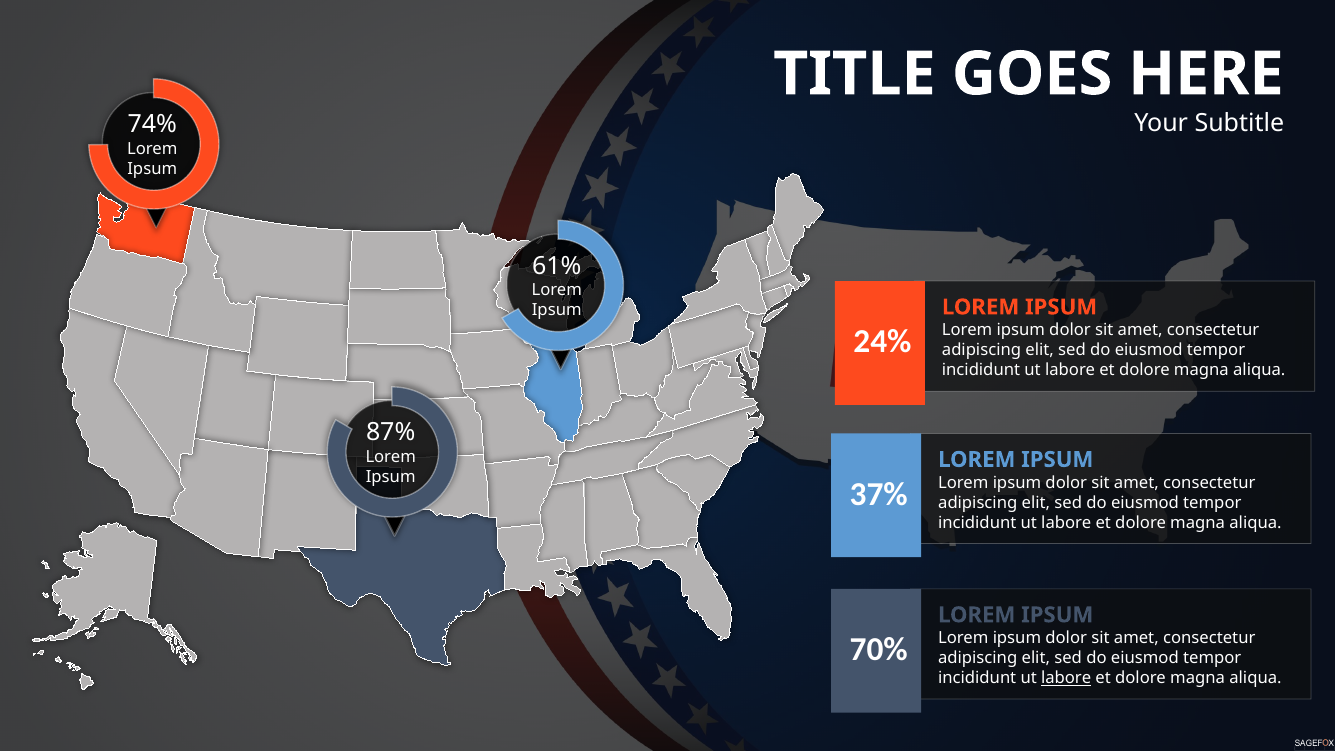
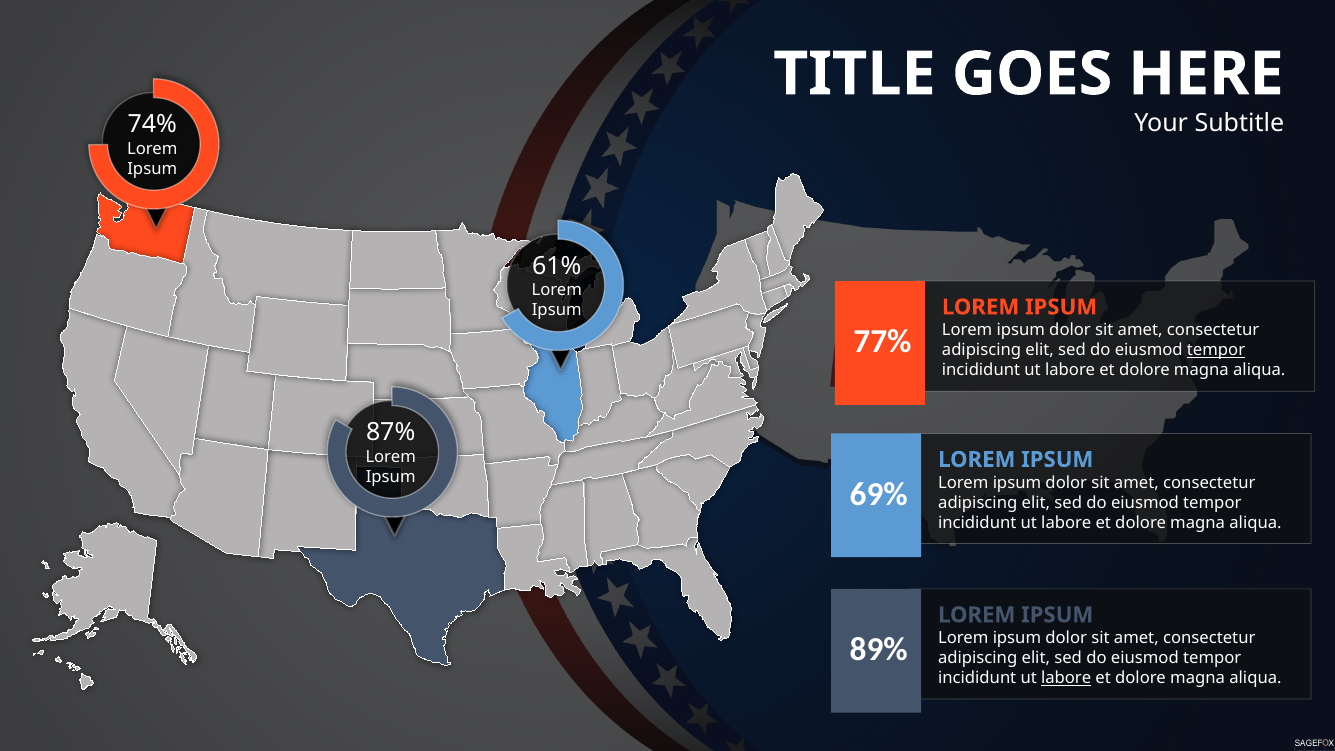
24%: 24% -> 77% (882, 342)
tempor underline: none -> present (1216, 350)
37%: 37% -> 69% (879, 494)
70%: 70% -> 89% (879, 650)
